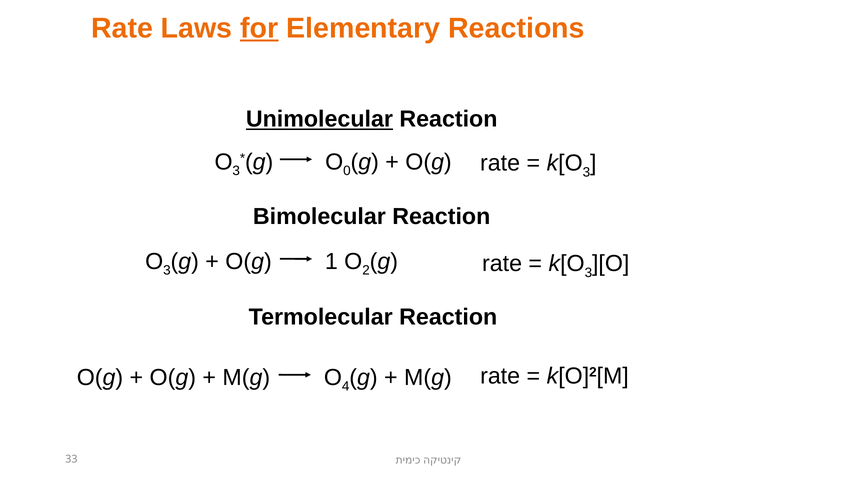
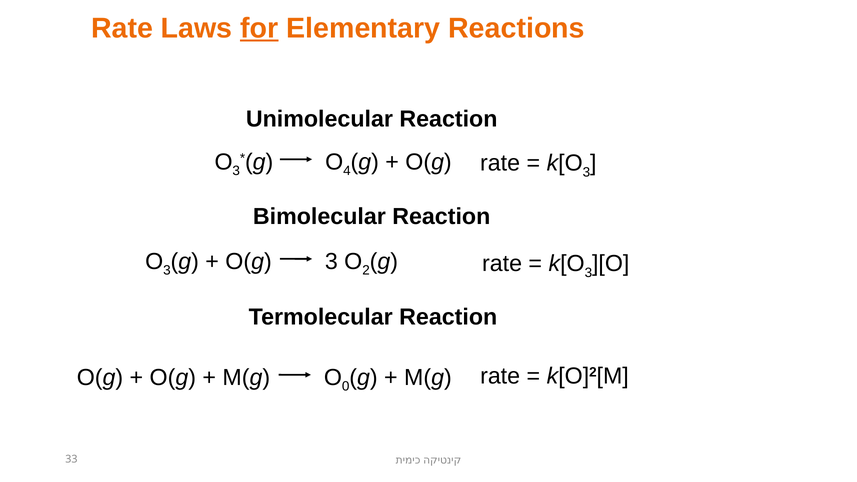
Unimolecular underline: present -> none (319, 119)
0: 0 -> 4 (347, 171)
O(g 1: 1 -> 3 (331, 261)
4: 4 -> 0 (346, 386)
